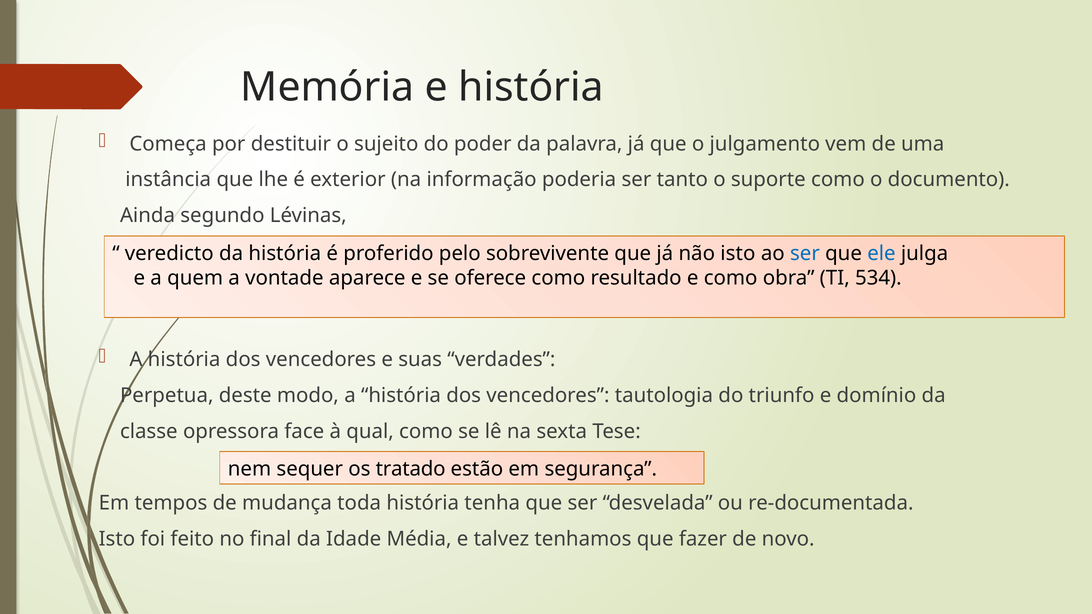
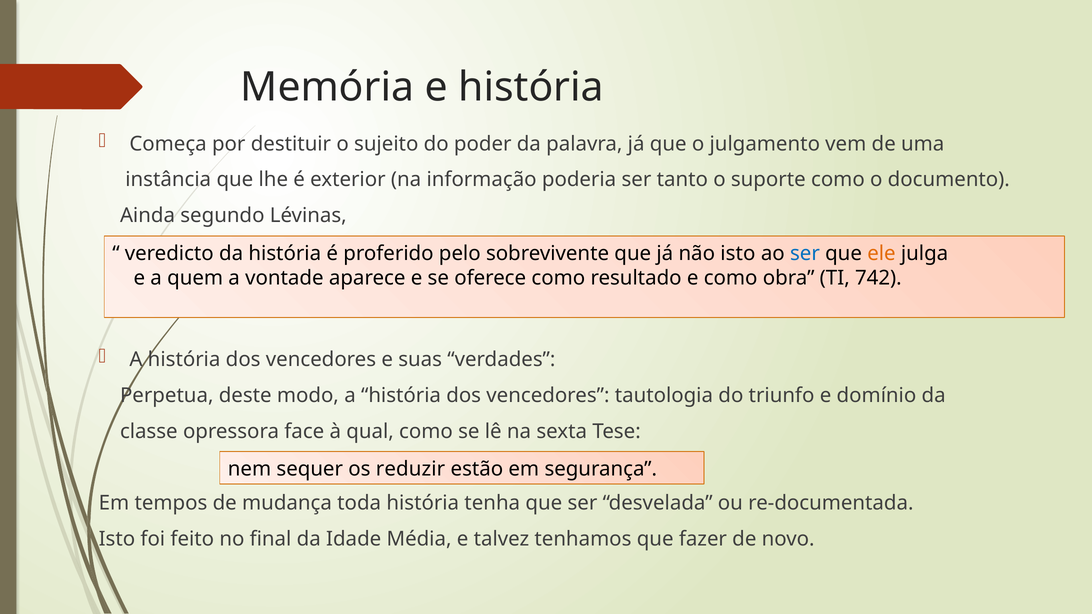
ele colour: blue -> orange (881, 254)
534: 534 -> 742 (878, 278)
tratado: tratado -> reduzir (410, 469)
